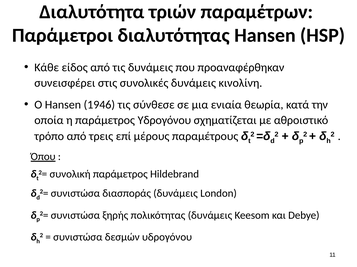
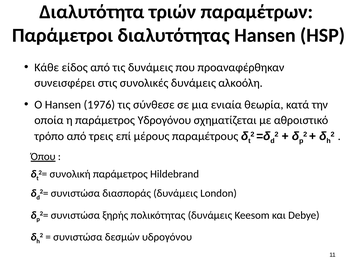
κινολίνη: κινολίνη -> αλκοόλη (241, 83)
1946: 1946 -> 1976 (99, 105)
